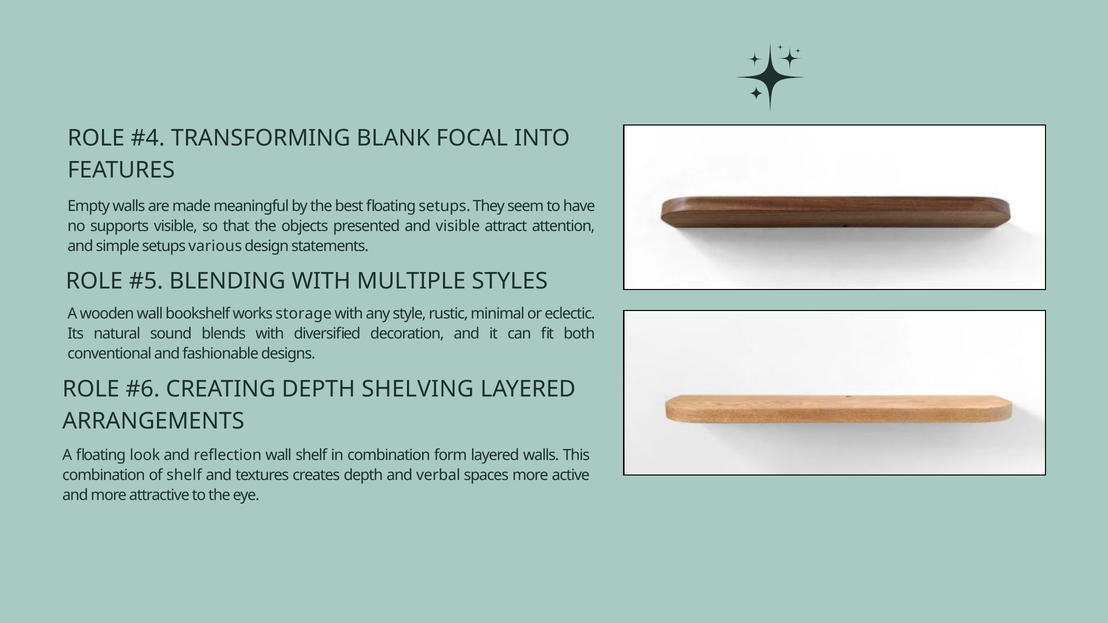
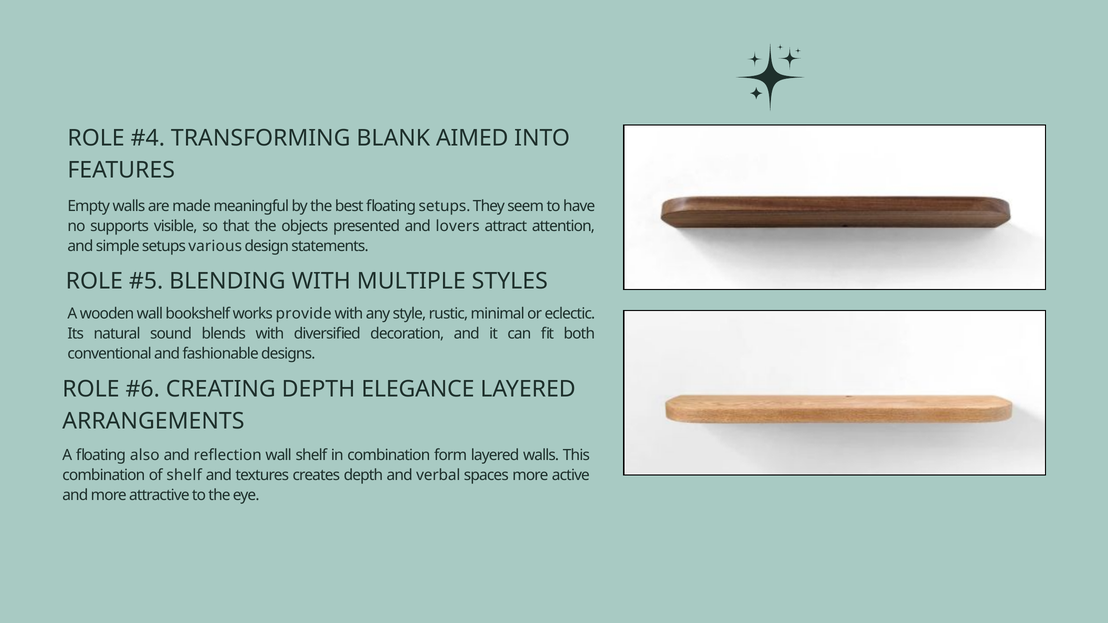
FOCAL: FOCAL -> AIMED (472, 138)
and visible: visible -> lovers (458, 226)
storage: storage -> provide (304, 314)
SHELVING: SHELVING -> ELEGANCE (418, 389)
look: look -> also (145, 455)
